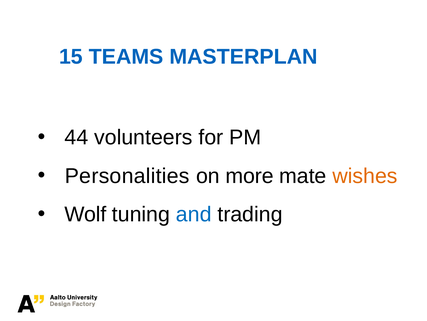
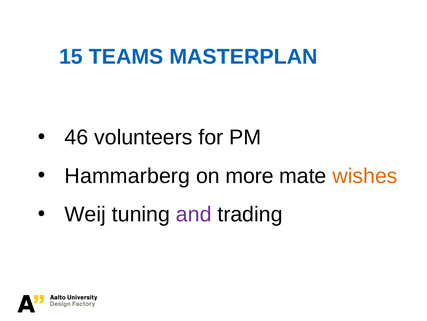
44: 44 -> 46 (76, 137)
Personalities: Personalities -> Hammarberg (127, 176)
Wolf: Wolf -> Weij (85, 214)
and colour: blue -> purple (194, 214)
